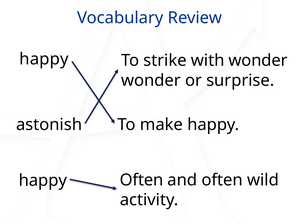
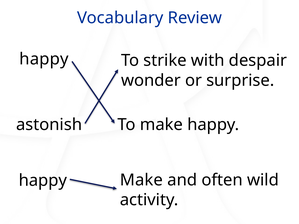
with wonder: wonder -> despair (258, 61)
Often: Often -> Make (141, 180)
